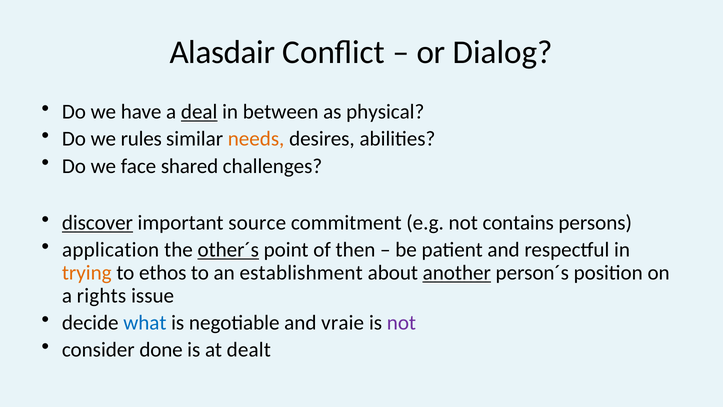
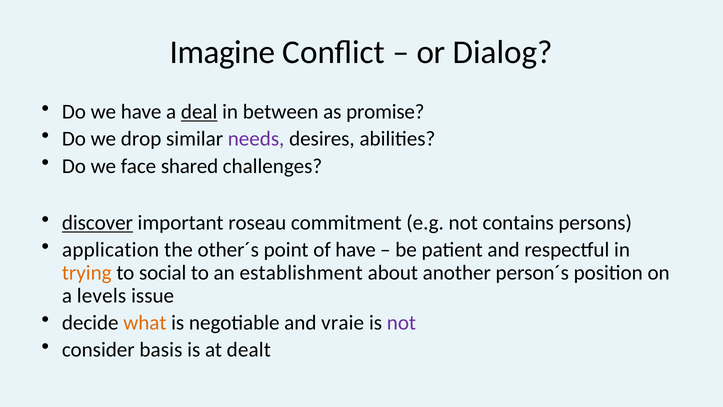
Alasdair: Alasdair -> Imagine (222, 52)
physical: physical -> promise (385, 112)
rules: rules -> drop (141, 139)
needs colour: orange -> purple (256, 139)
source: source -> roseau (257, 223)
other´s underline: present -> none (228, 250)
of then: then -> have (356, 250)
ethos: ethos -> social (163, 273)
another underline: present -> none (457, 273)
rights: rights -> levels (101, 295)
what colour: blue -> orange (145, 323)
done: done -> basis (161, 350)
